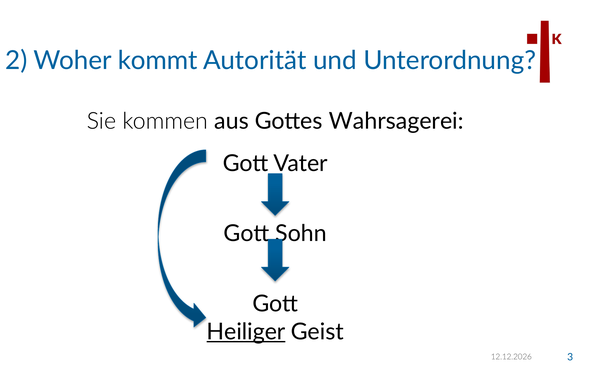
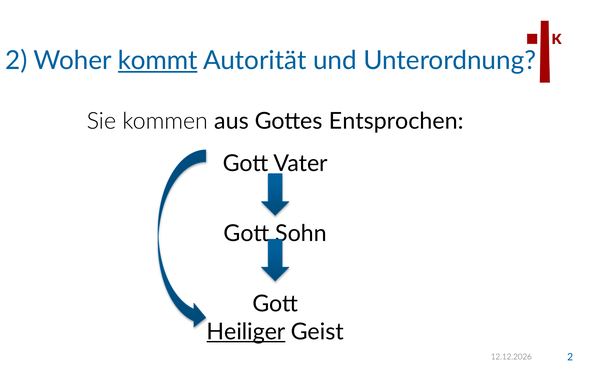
kommt underline: none -> present (158, 60)
Wahrsagerei: Wahrsagerei -> Entsprochen (396, 121)
3: 3 -> 2 (570, 357)
